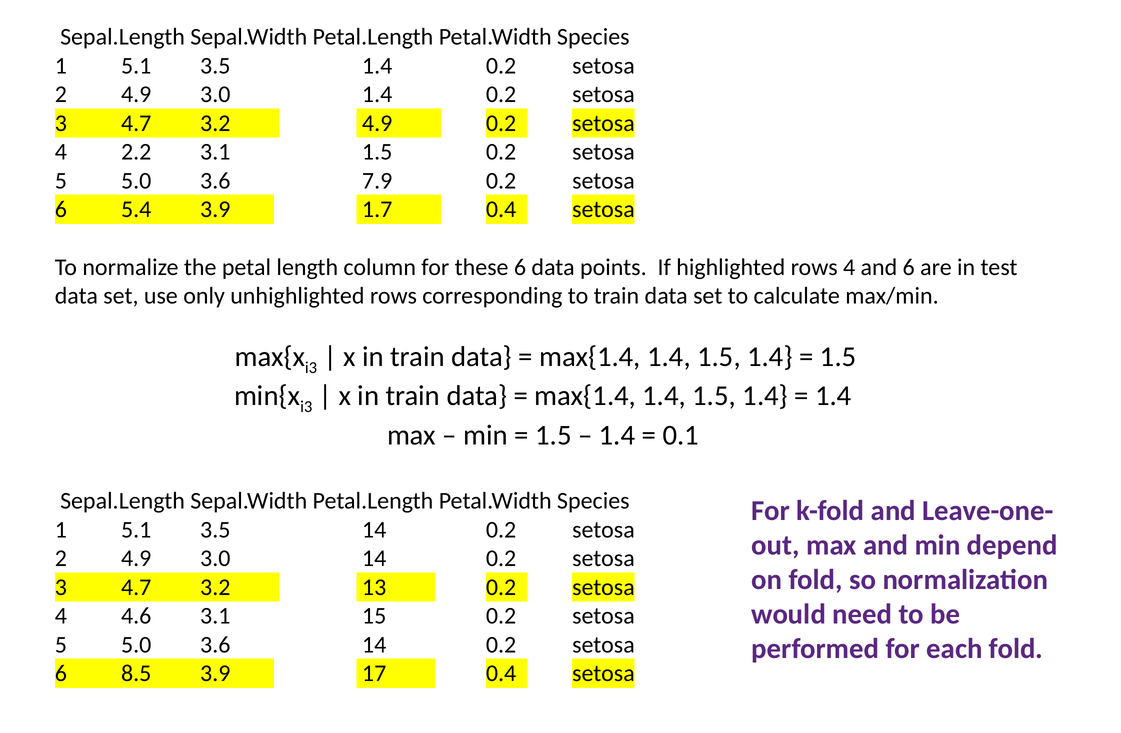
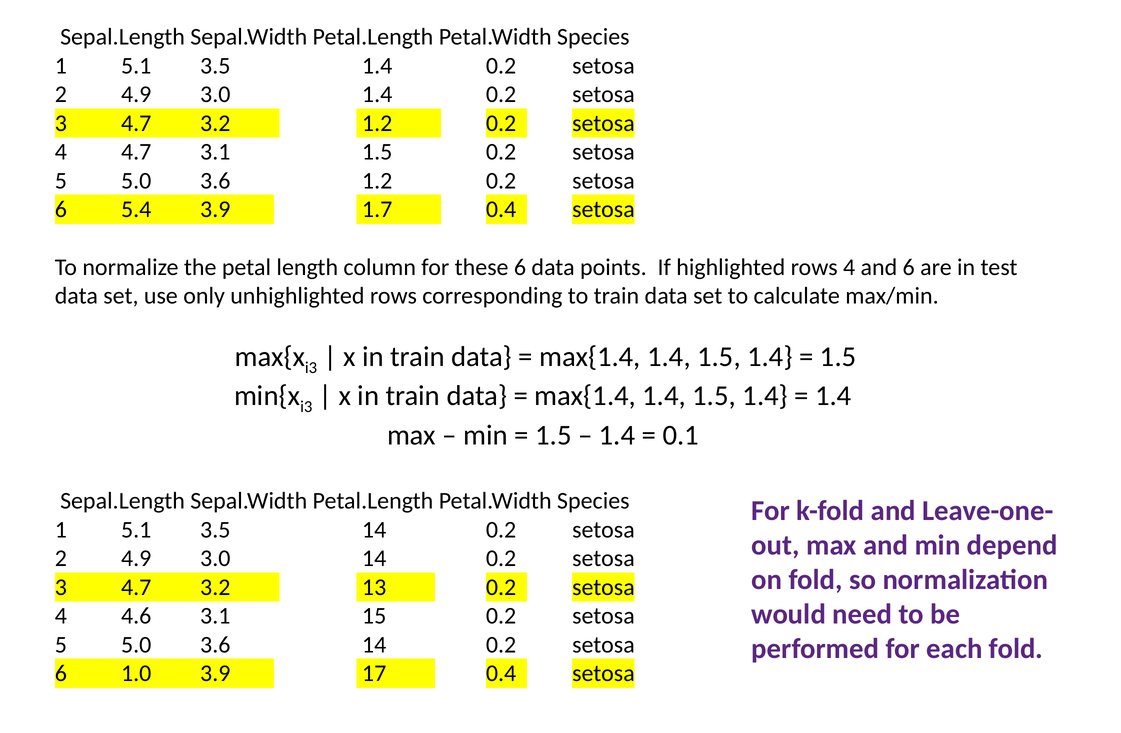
3.2 4.9: 4.9 -> 1.2 (377, 123)
4 2.2: 2.2 -> 4.7 (136, 152)
3.6 7.9: 7.9 -> 1.2 (377, 181)
8.5: 8.5 -> 1.0 (136, 673)
